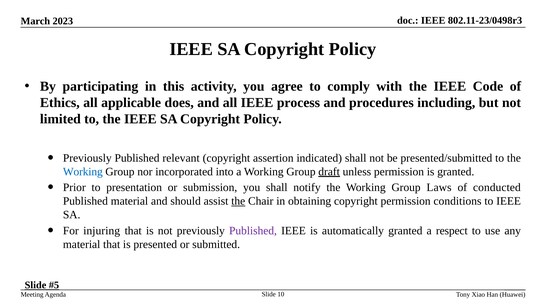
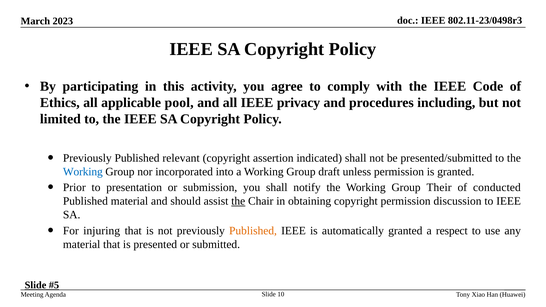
does: does -> pool (179, 103)
process: process -> privacy (298, 103)
draft underline: present -> none (329, 172)
Laws: Laws -> Their (439, 188)
conditions: conditions -> discussion (458, 201)
Published colour: purple -> orange (253, 231)
